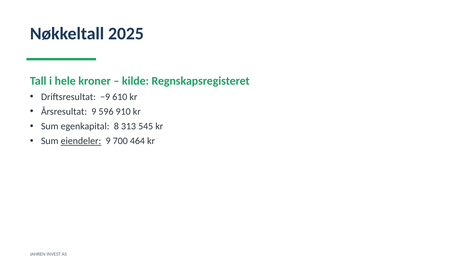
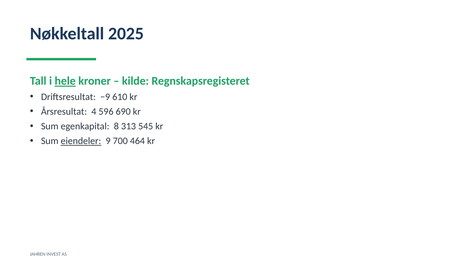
hele underline: none -> present (65, 81)
Årsresultat 9: 9 -> 4 (94, 112)
910: 910 -> 690 (123, 112)
